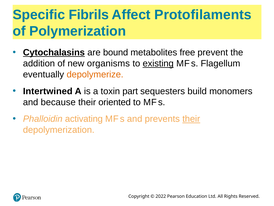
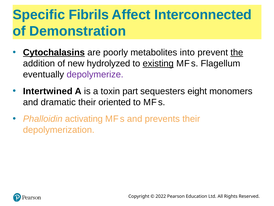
Protofilaments: Protofilaments -> Interconnected (203, 15)
Polymerization: Polymerization -> Demonstration (78, 31)
bound: bound -> poorly (116, 52)
free: free -> into (187, 52)
the underline: none -> present (237, 52)
organisms: organisms -> hydrolyzed (108, 63)
depolymerize colour: orange -> purple (95, 74)
build: build -> eight (197, 91)
because: because -> dramatic (58, 102)
their underline: present -> none (191, 119)
